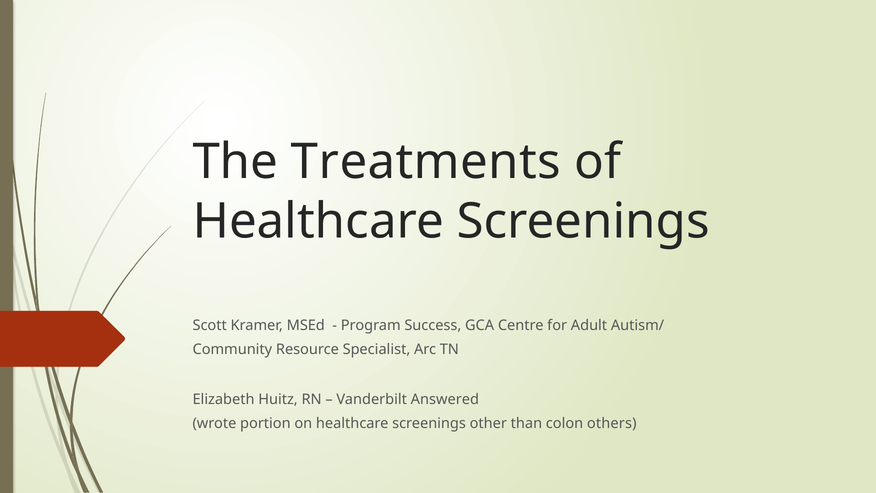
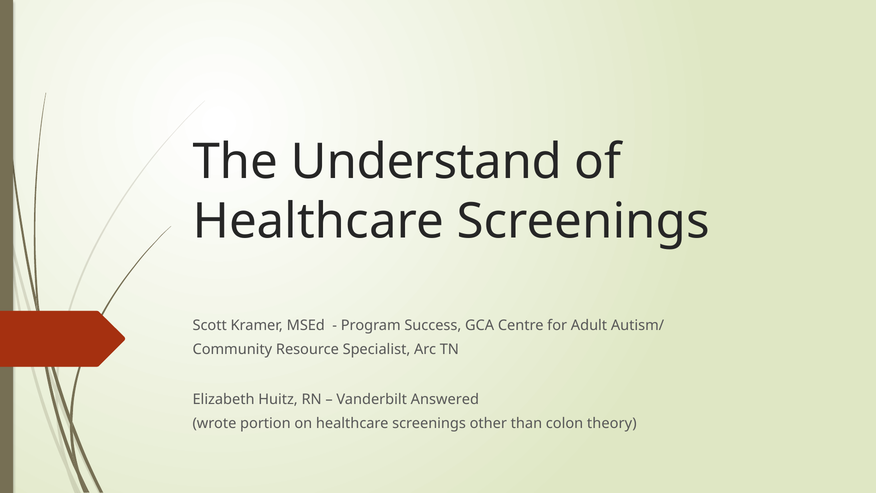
Treatments: Treatments -> Understand (426, 162)
others: others -> theory (612, 423)
